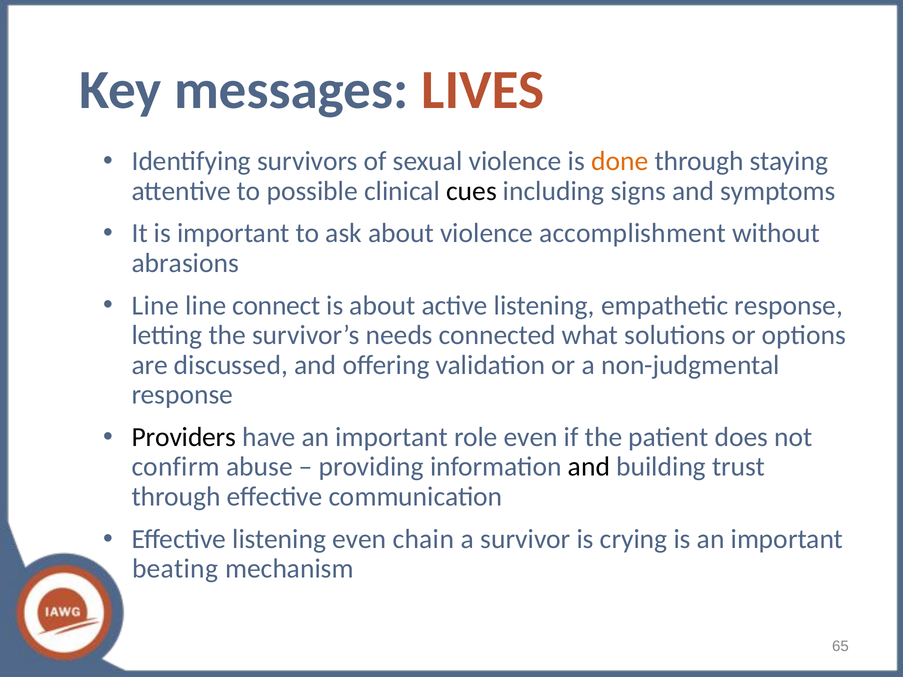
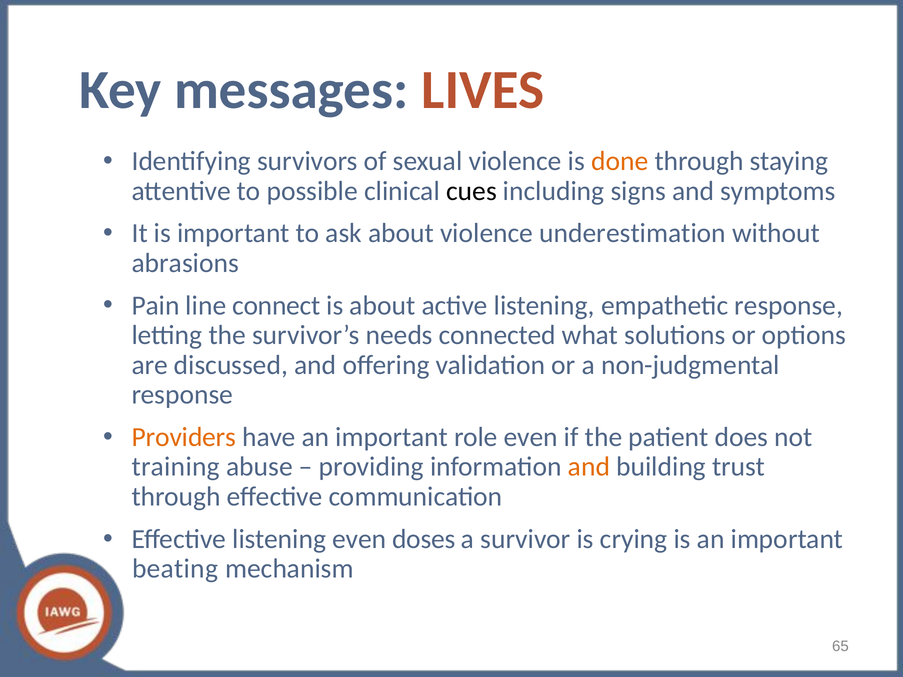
accomplishment: accomplishment -> underestimation (633, 233)
Line: Line -> Pain (156, 306)
Providers colour: black -> orange (184, 437)
confirm: confirm -> training (176, 467)
and colour: black -> orange (589, 467)
chain: chain -> doses (424, 539)
